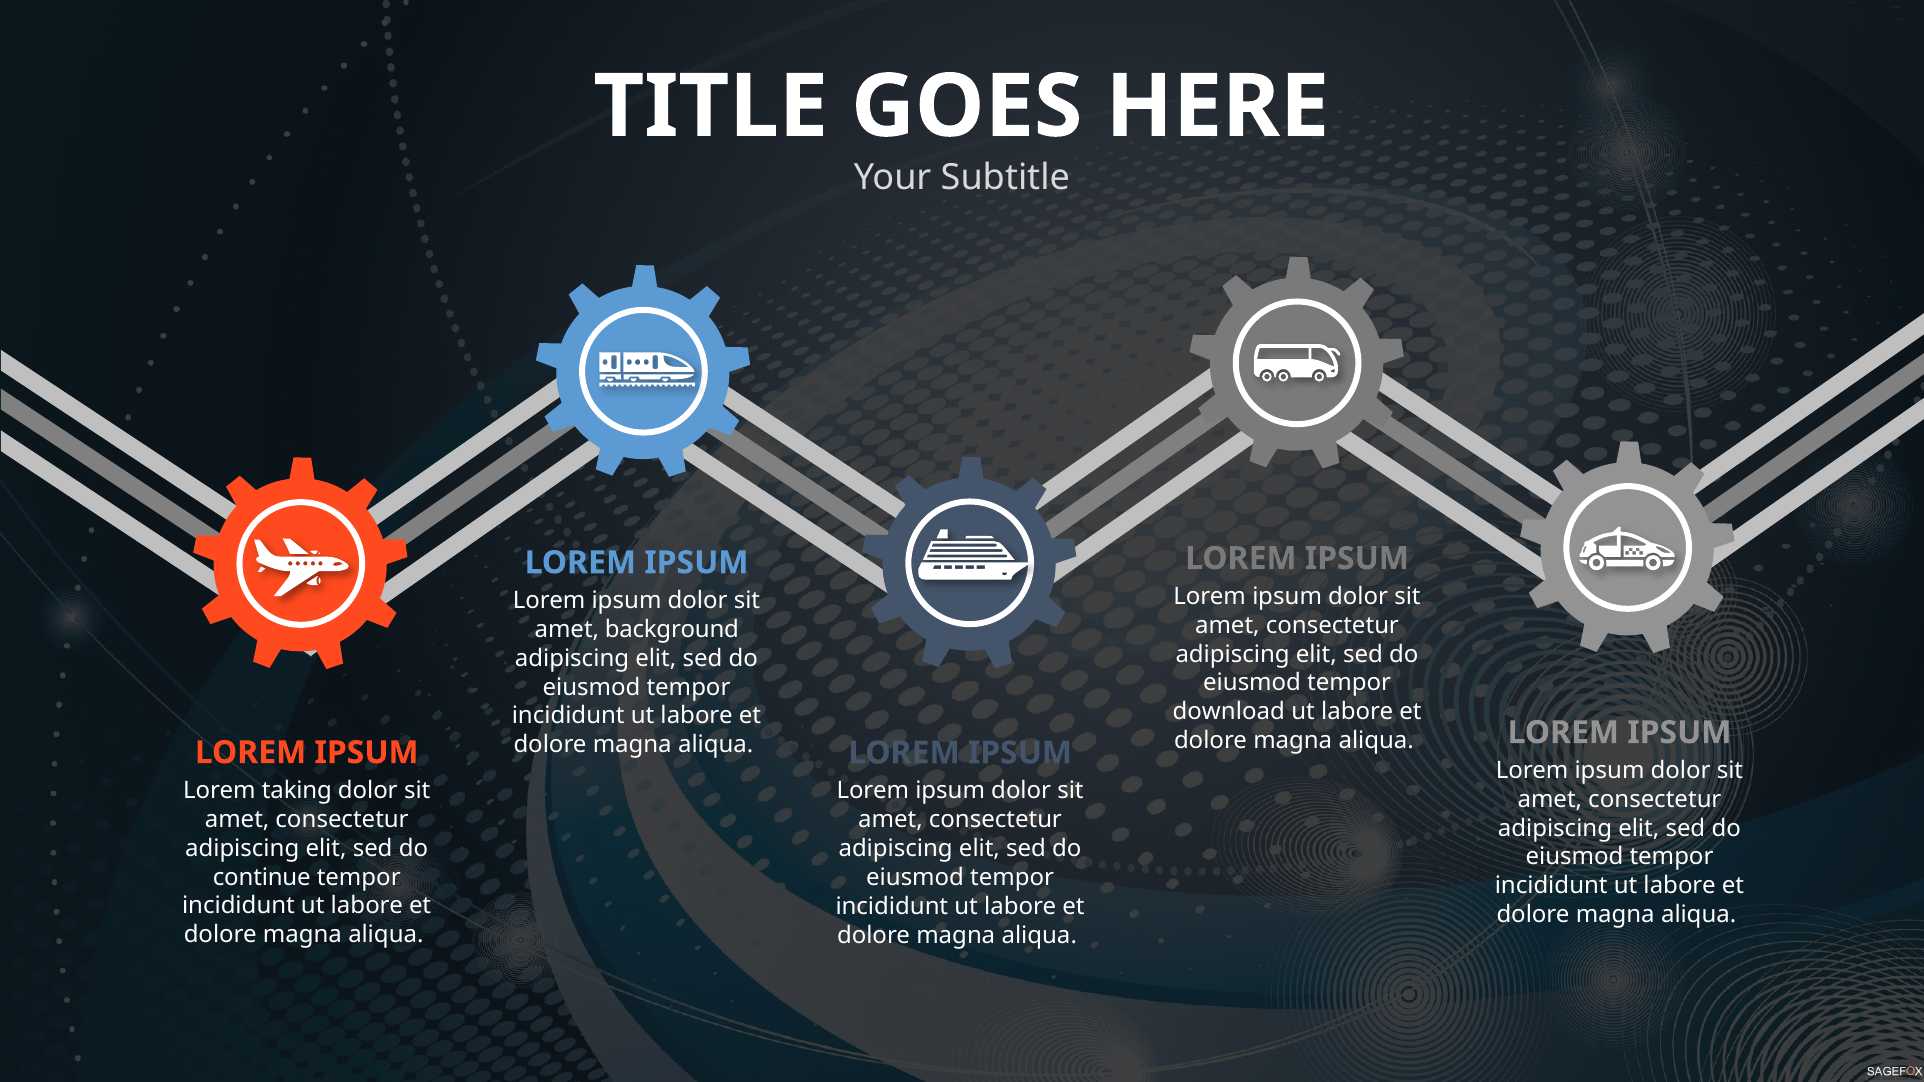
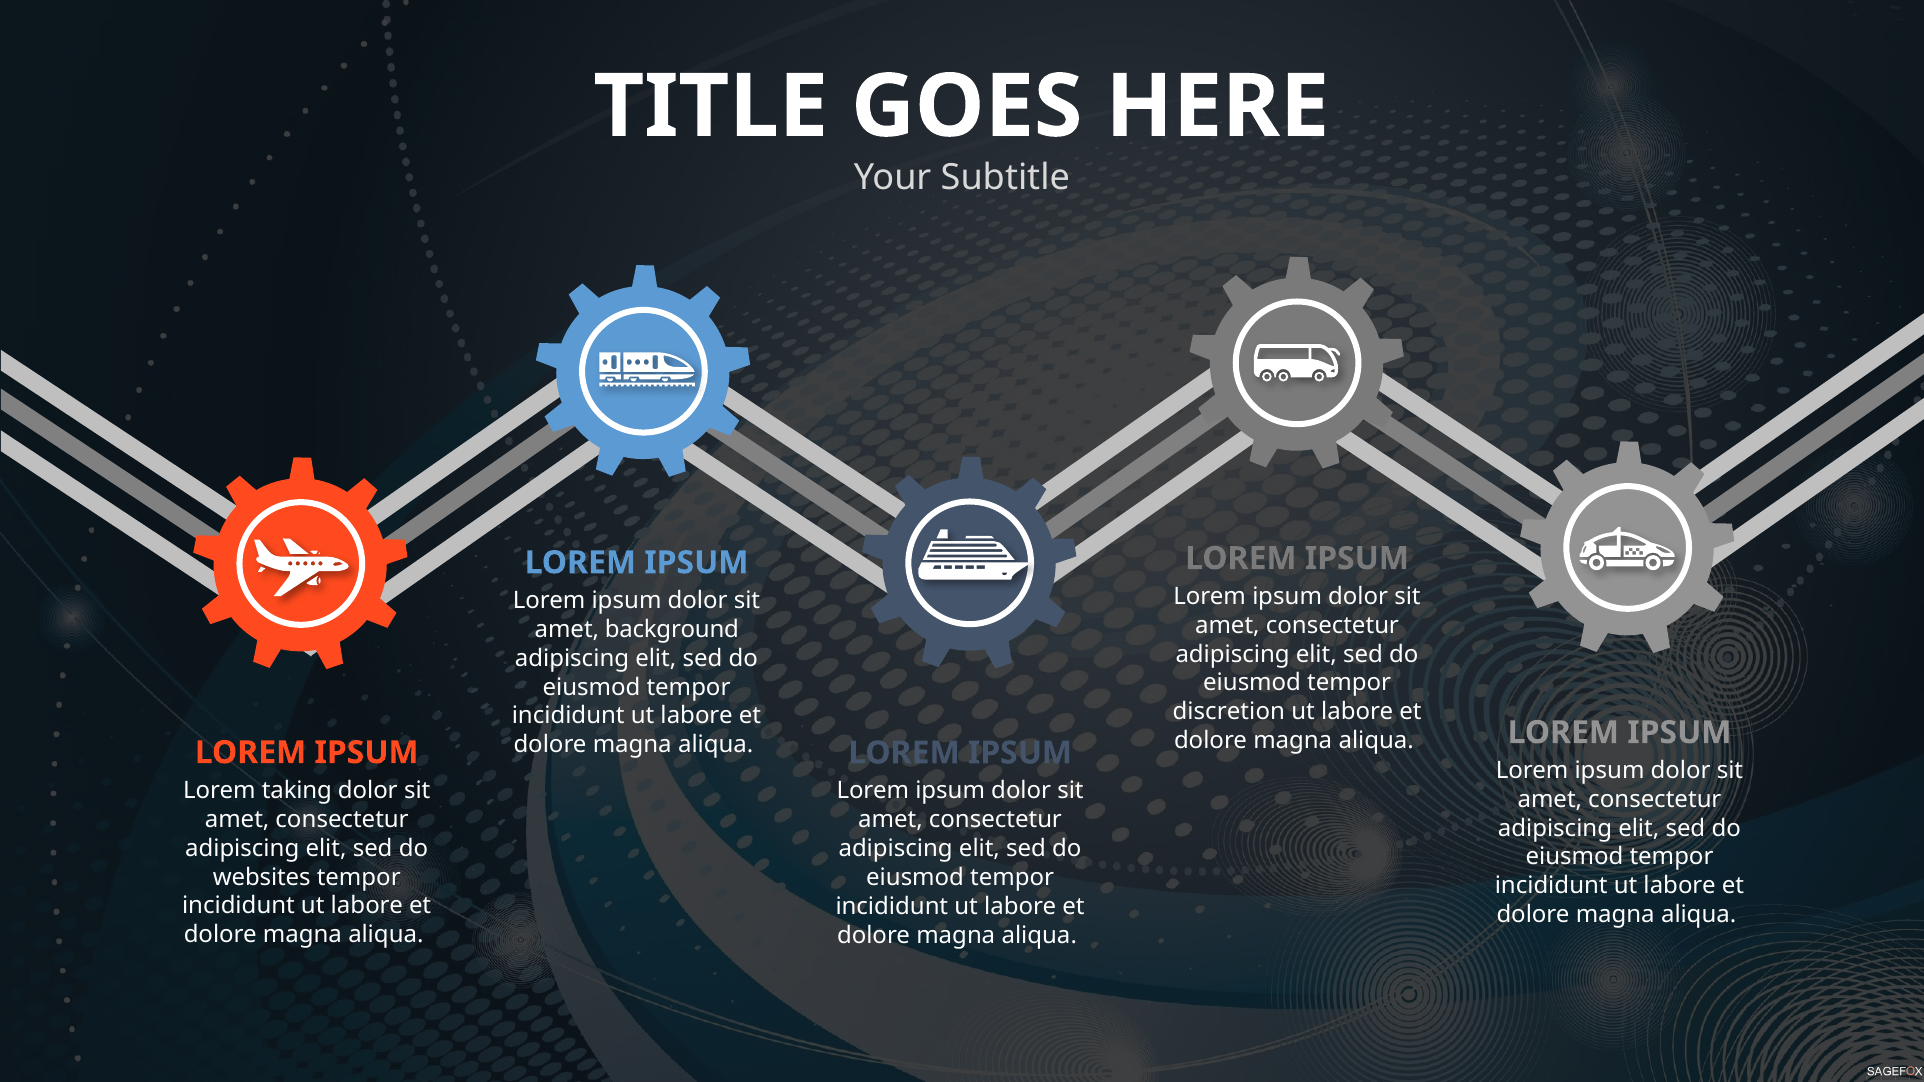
download: download -> discretion (1229, 712)
continue: continue -> websites (262, 877)
